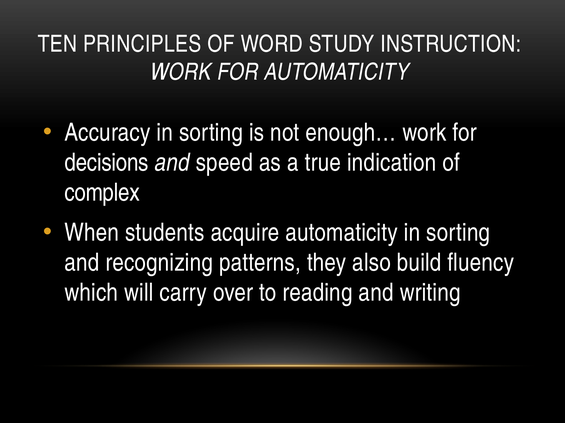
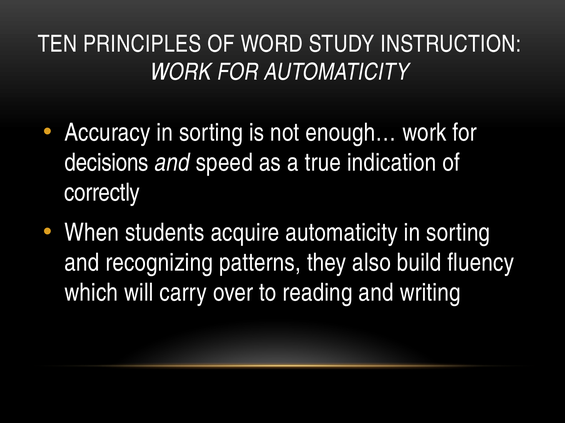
complex: complex -> correctly (102, 193)
